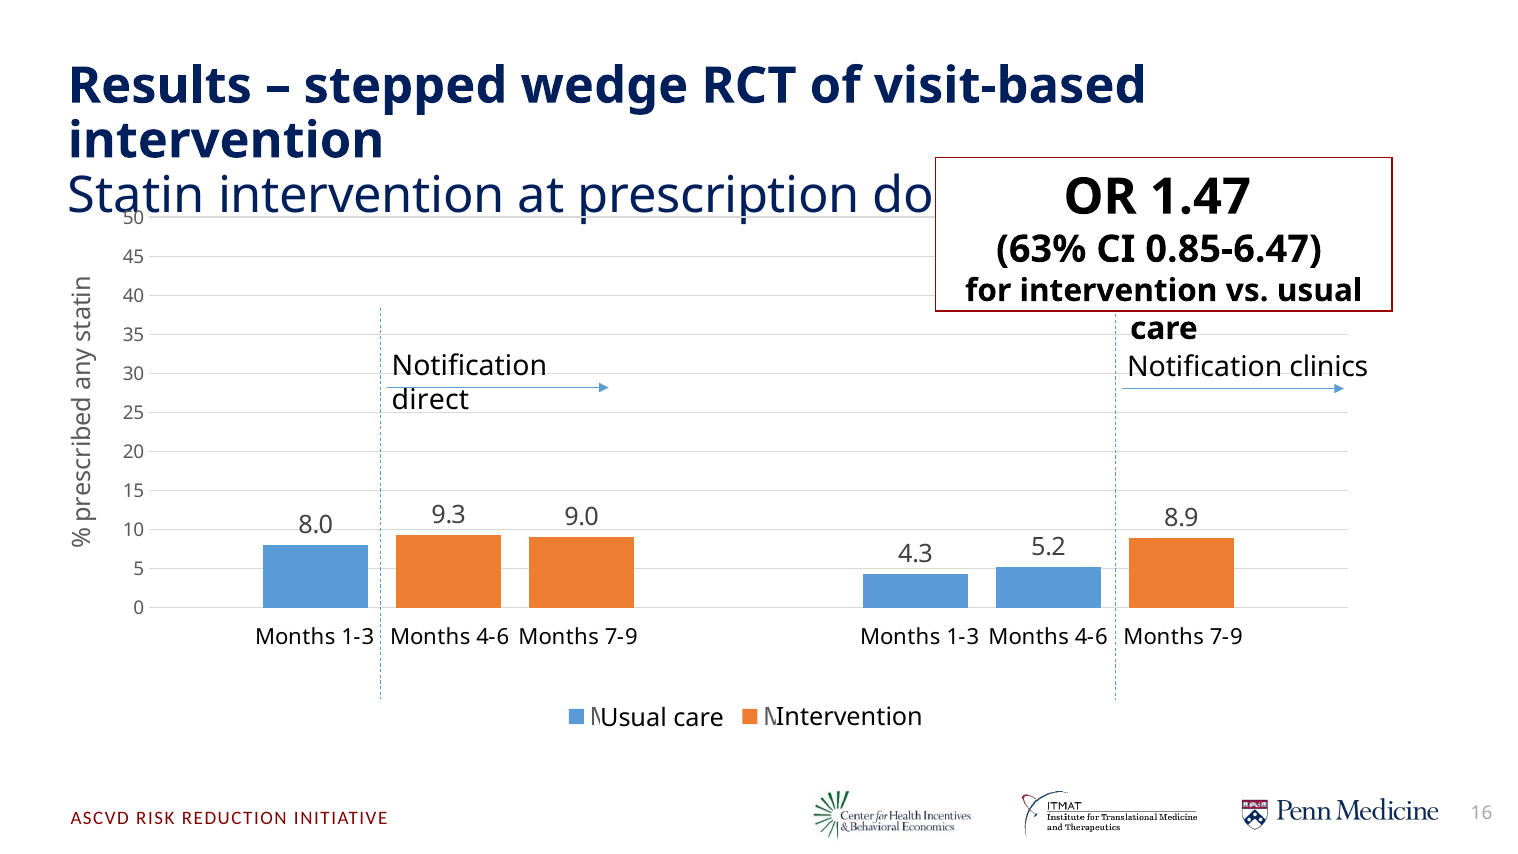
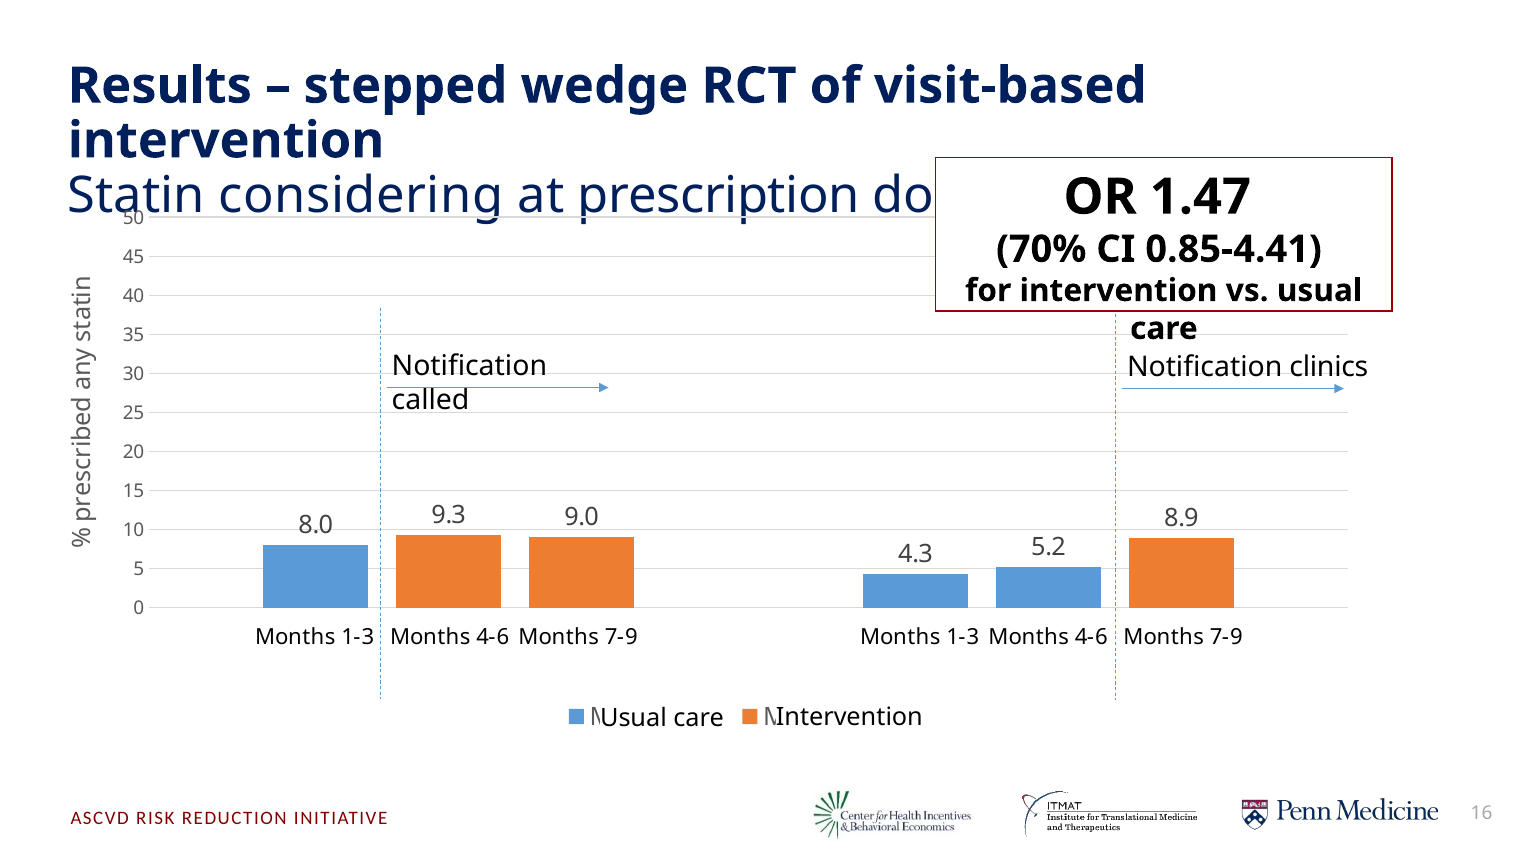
intervention: intervention -> considering (361, 195)
63%: 63% -> 70% (1041, 249)
0.85-6.47: 0.85-6.47 -> 0.85-4.41 (1234, 249)
direct: direct -> called (431, 400)
